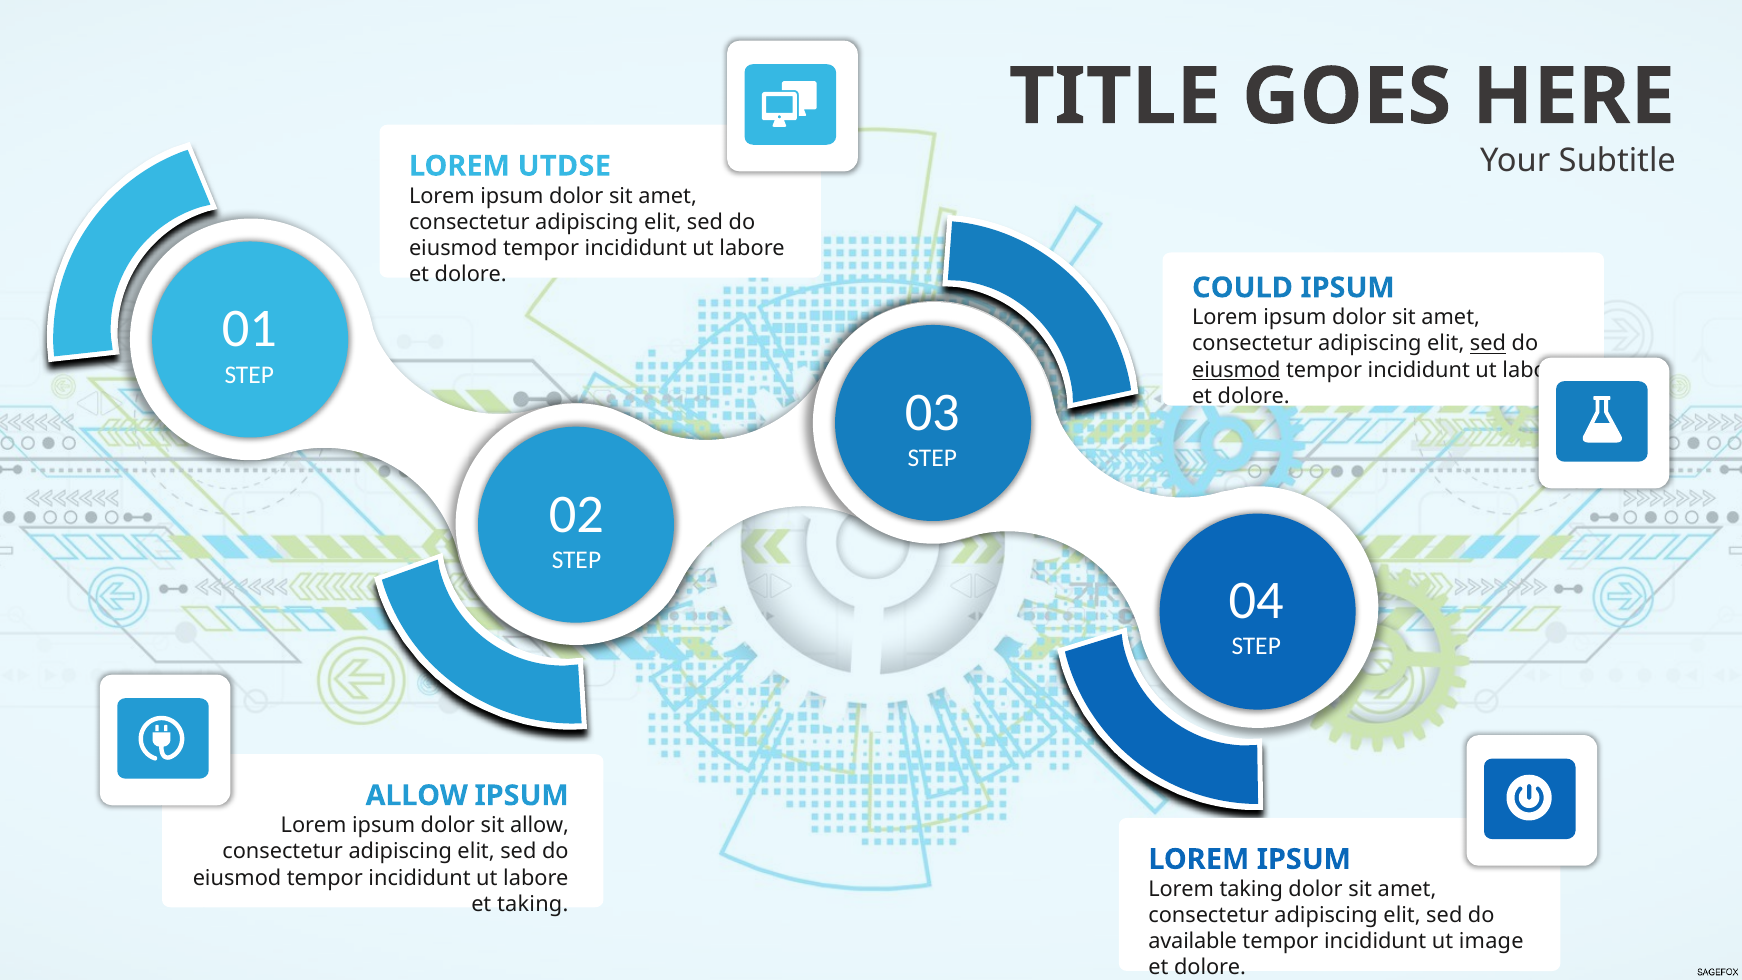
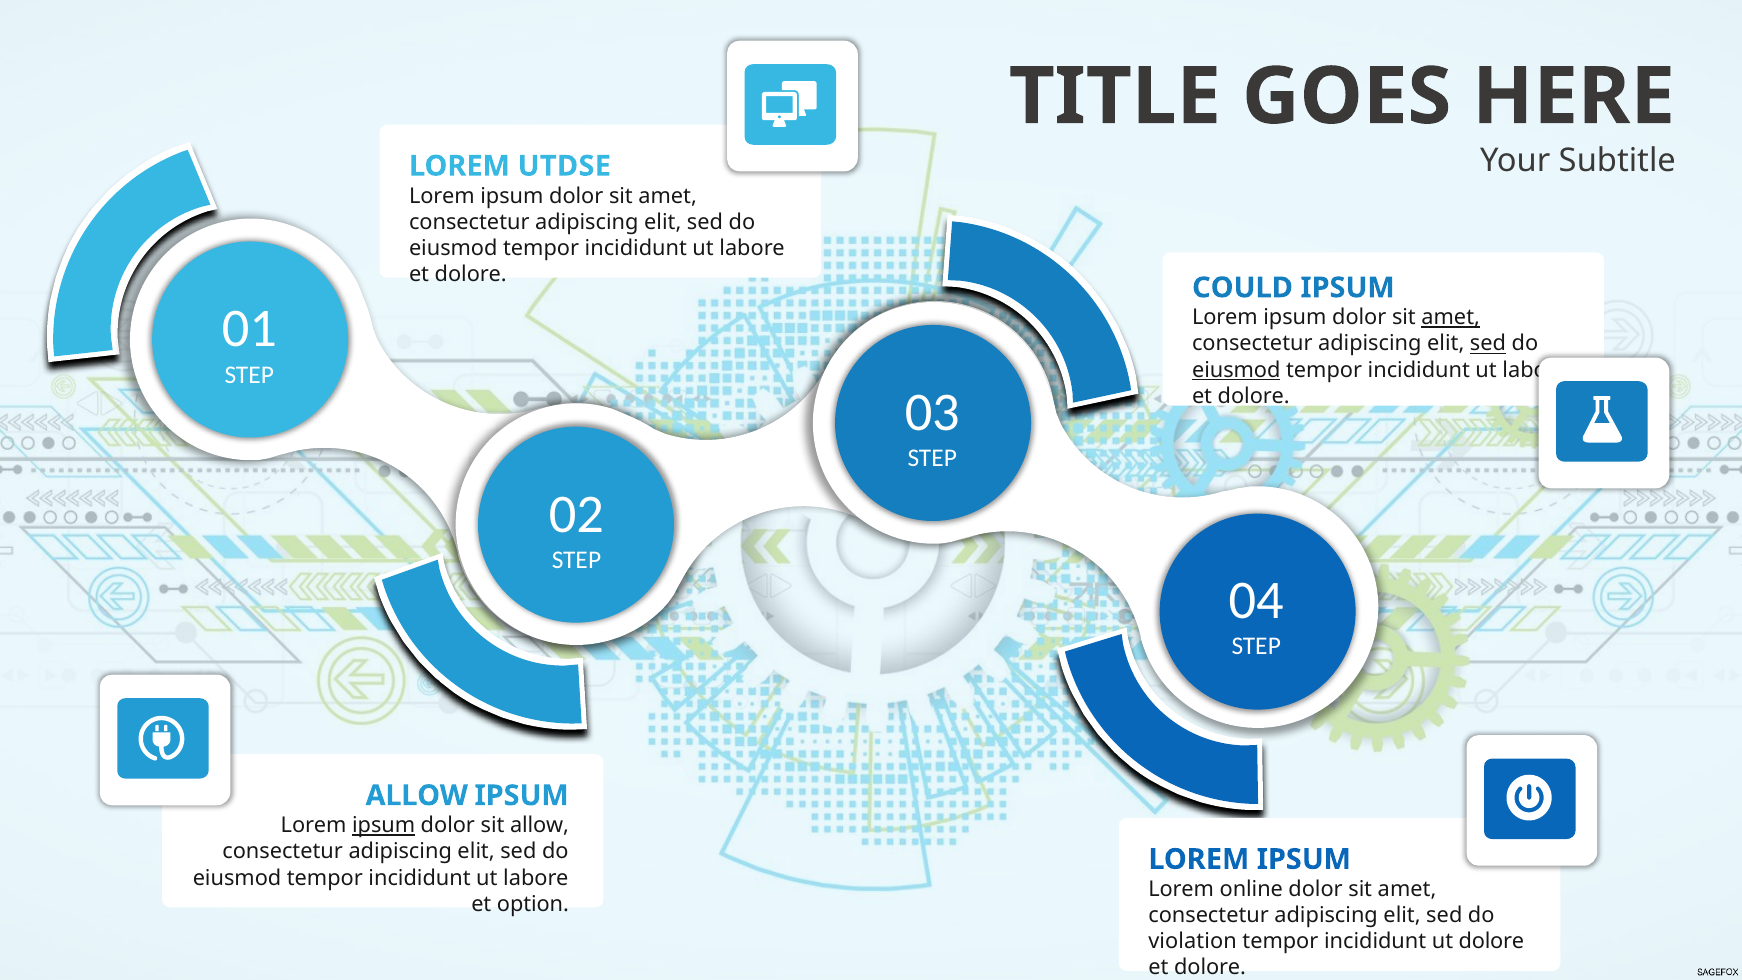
amet underline: none -> present (1451, 318)
ipsum underline: none -> present (384, 825)
Lorem taking: taking -> online (1251, 889)
et taking: taking -> option (533, 904)
available: available -> violation (1193, 941)
ut image: image -> dolore (1491, 941)
